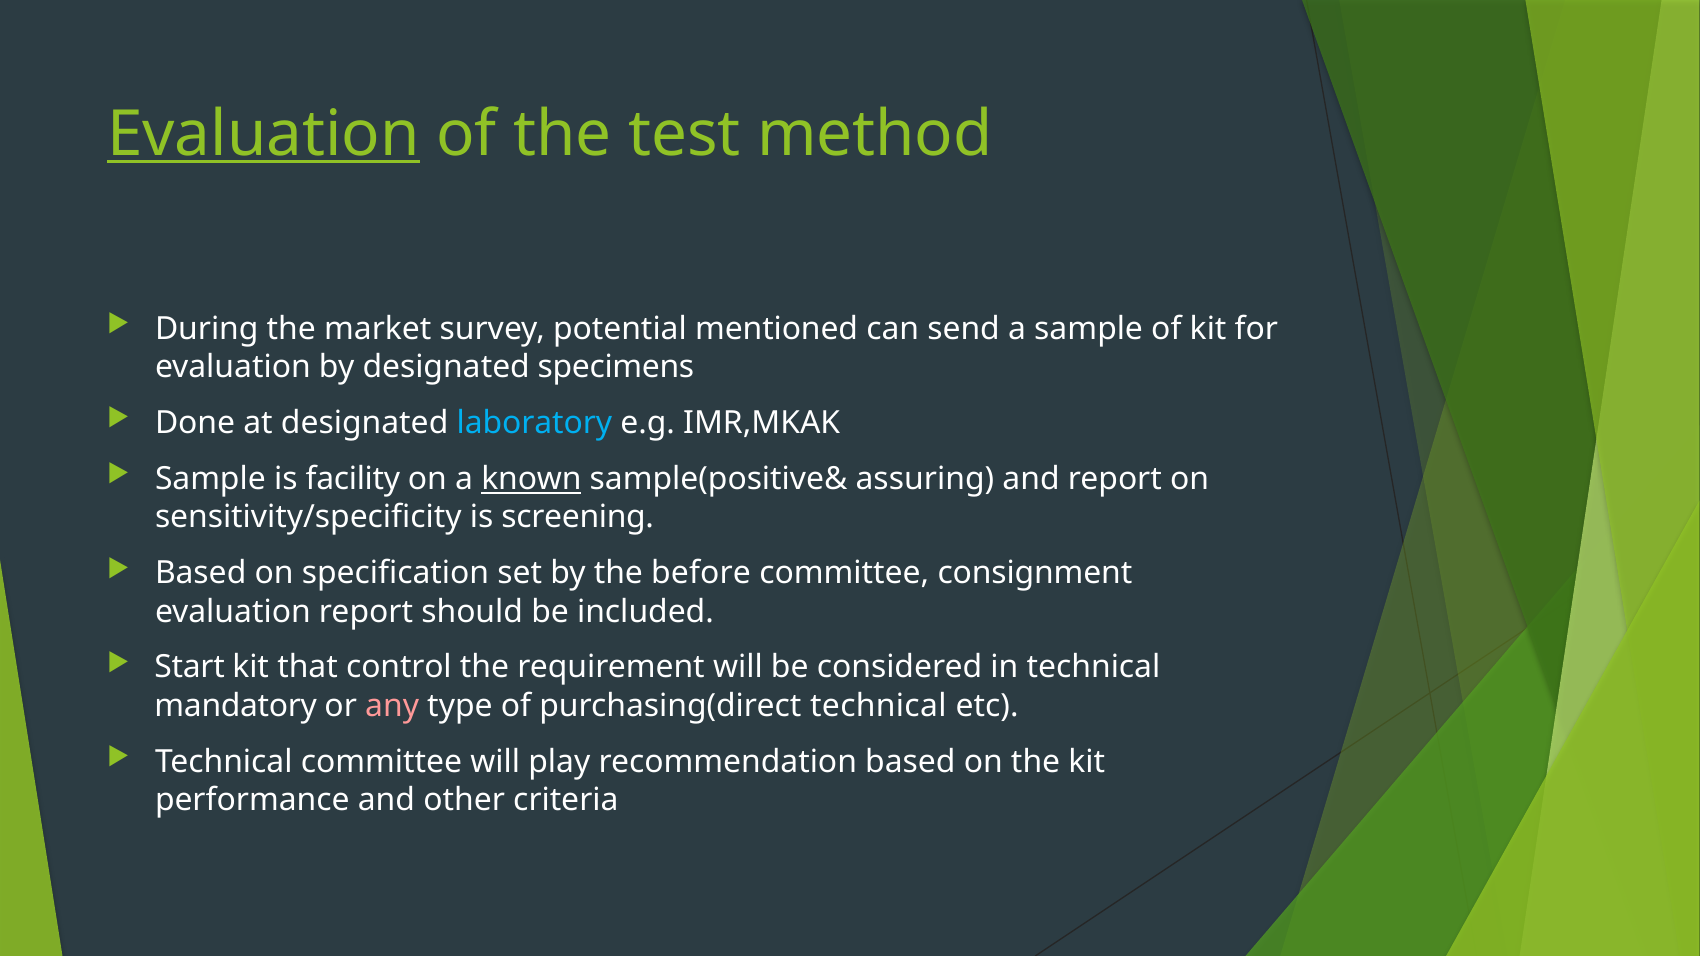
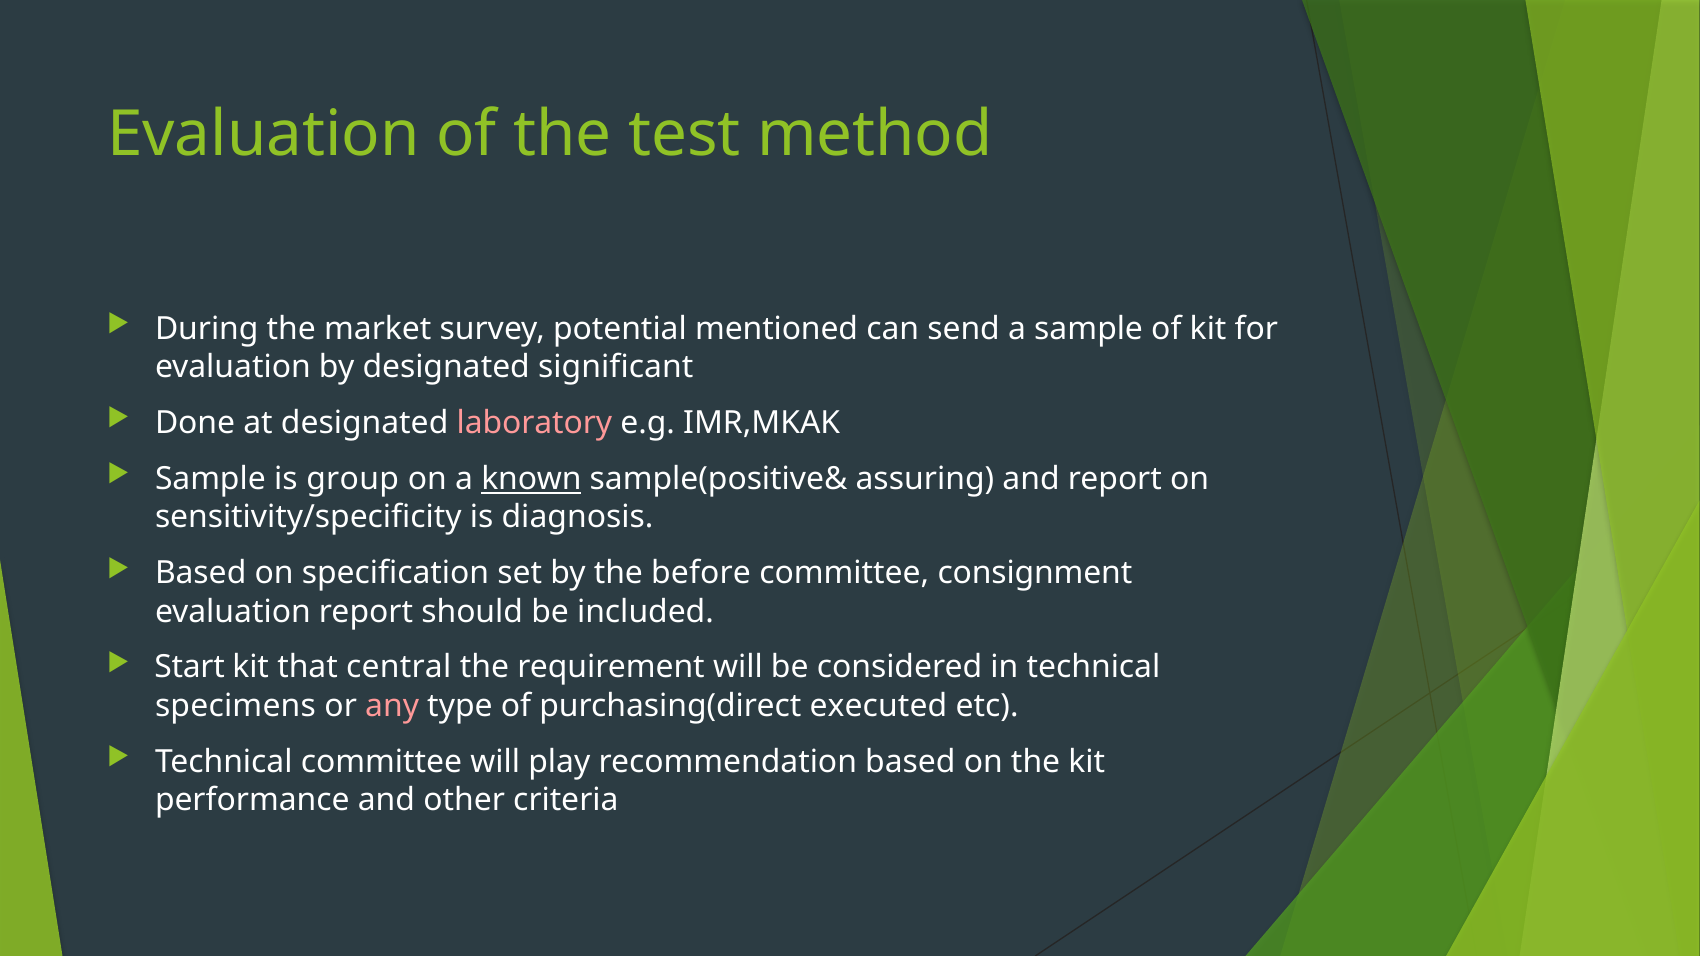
Evaluation underline: present -> none (263, 134)
specimens: specimens -> significant (616, 367)
laboratory colour: light blue -> pink (534, 423)
facility: facility -> group (353, 479)
screening: screening -> diagnosis (578, 517)
control: control -> central (399, 668)
mandatory: mandatory -> specimens (235, 706)
purchasing(direct technical: technical -> executed (878, 706)
